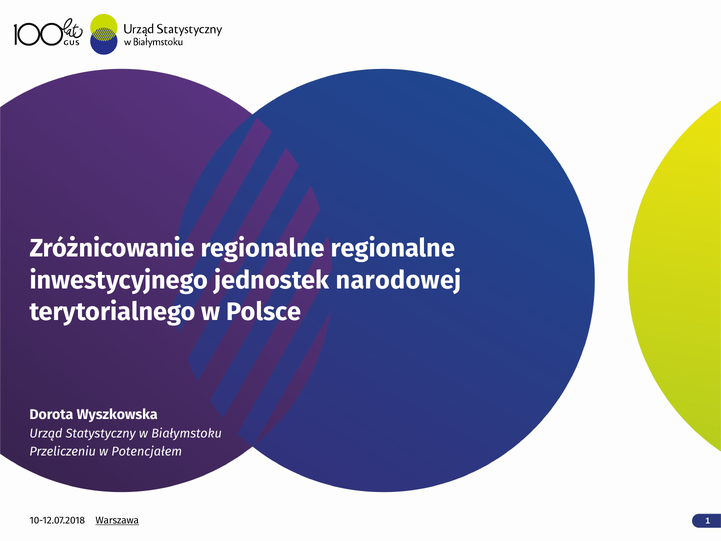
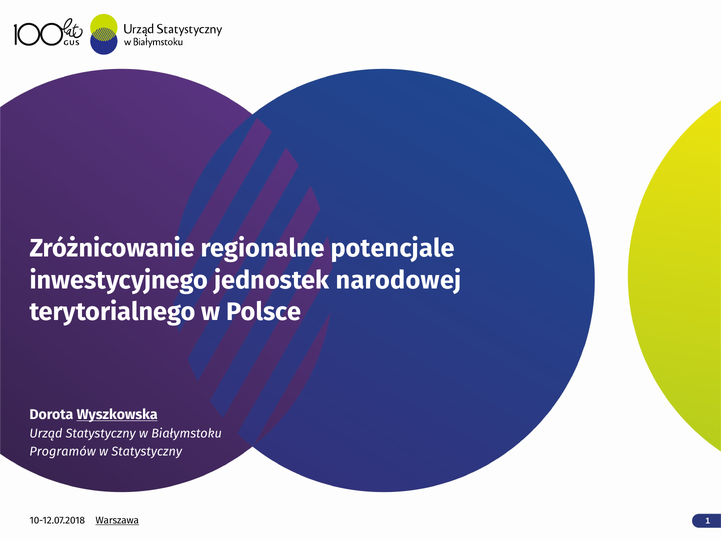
regionalne regionalne: regionalne -> potencjale (393, 248)
Wyszkowska underline: none -> present (117, 415)
Przeliczeniu: Przeliczeniu -> Programów (63, 451)
w Potencjałem: Potencjałem -> Statystyczny (147, 451)
